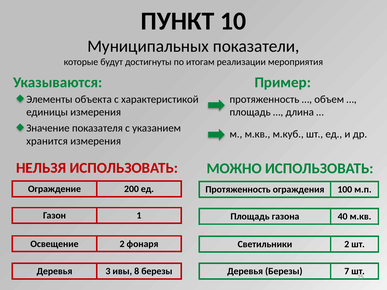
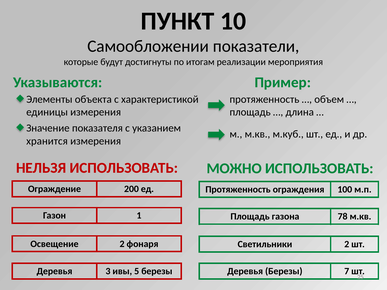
Муниципальных: Муниципальных -> Самообложении (148, 46)
40: 40 -> 78 (343, 217)
8: 8 -> 5 (137, 271)
